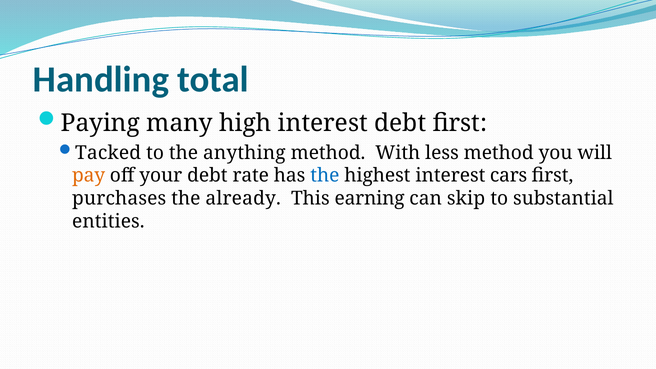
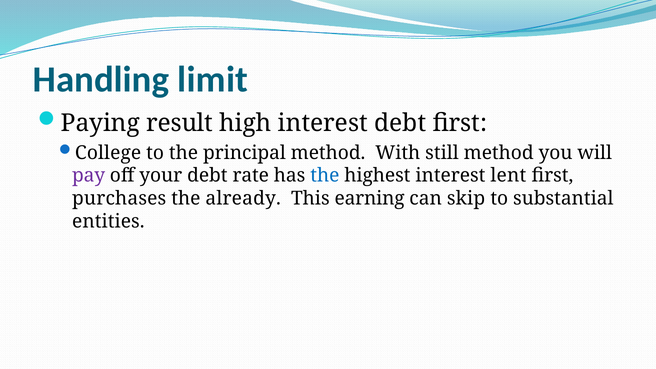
total: total -> limit (213, 80)
many: many -> result (180, 123)
Tacked: Tacked -> College (108, 153)
anything: anything -> principal (244, 153)
less: less -> still (442, 153)
pay colour: orange -> purple (89, 176)
cars: cars -> lent (508, 176)
